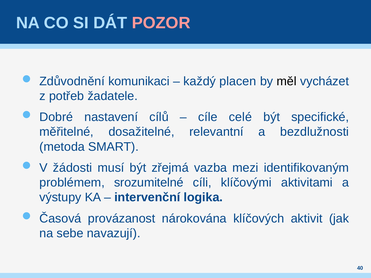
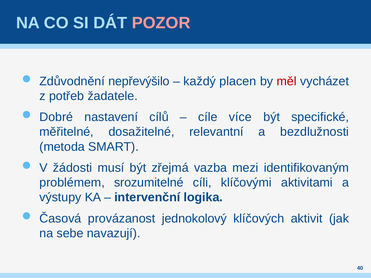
komunikaci: komunikaci -> nepřevýšilo (139, 81)
měl colour: black -> red (287, 81)
celé: celé -> více (240, 117)
nárokována: nárokována -> jednokolový (194, 219)
